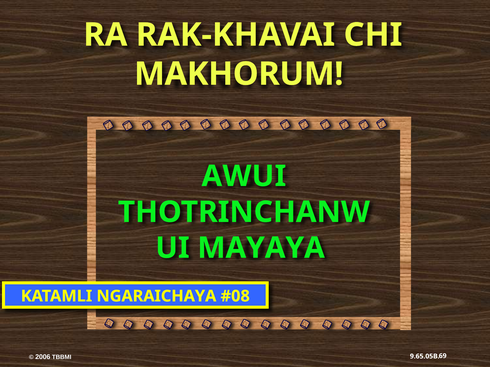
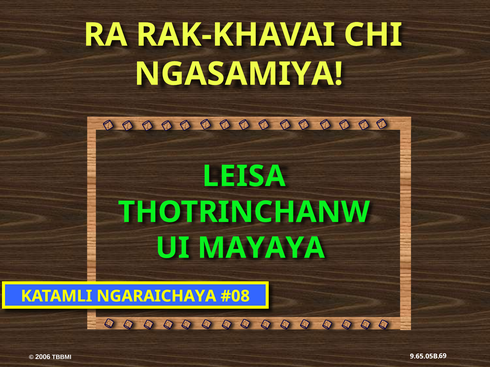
MAKHORUM: MAKHORUM -> NGASAMIYA (239, 74)
AWUI: AWUI -> LEISA (244, 176)
